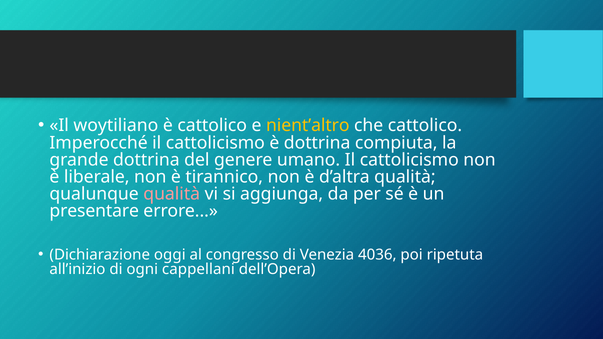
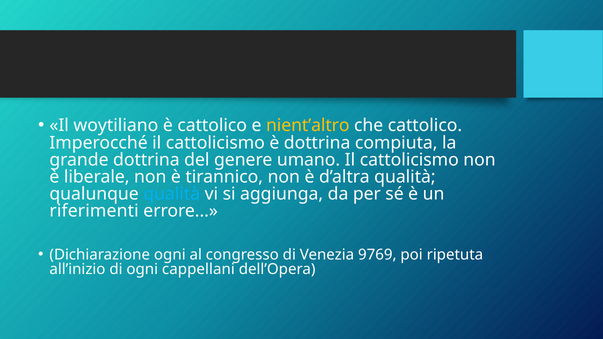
qualità colour: pink -> light blue (172, 194)
presentare: presentare -> riferimenti (94, 211)
Dichiarazione oggi: oggi -> ogni (170, 255)
4036: 4036 -> 9769 (377, 255)
